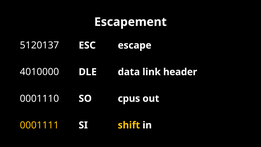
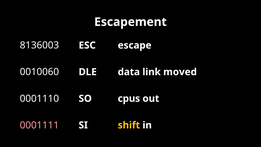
5120137: 5120137 -> 8136003 (39, 45)
4010000: 4010000 -> 0010060 (39, 72)
header: header -> moved (180, 72)
0001111 colour: yellow -> pink (39, 125)
